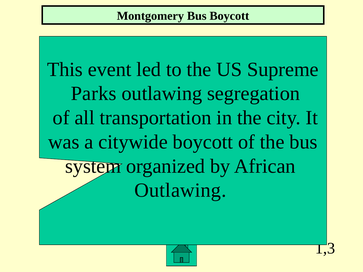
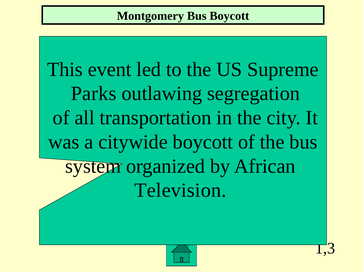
Outlawing: Outlawing -> Television (180, 190)
